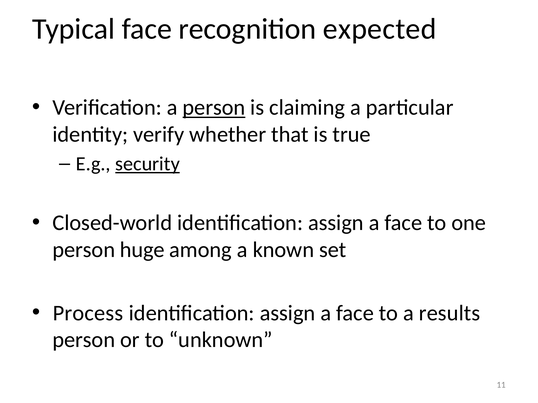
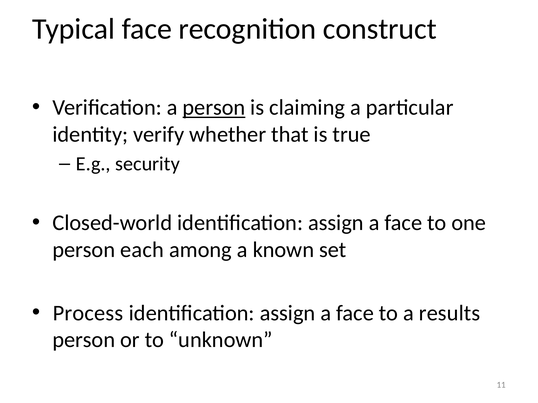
expected: expected -> construct (380, 29)
security underline: present -> none (148, 164)
huge: huge -> each (142, 250)
